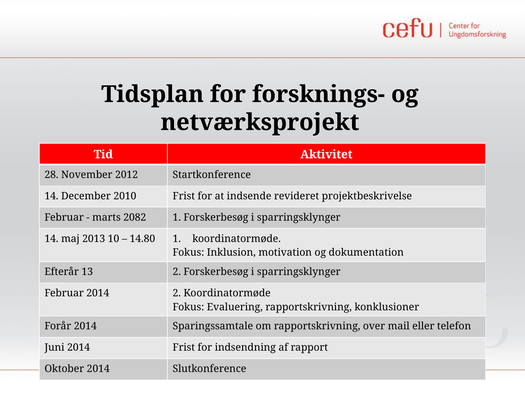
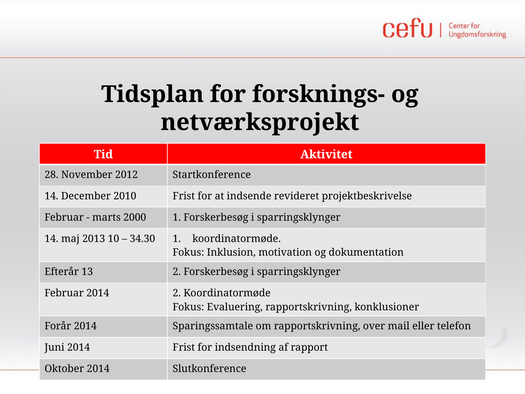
2082: 2082 -> 2000 (135, 217)
14.80: 14.80 -> 34.30 (142, 238)
